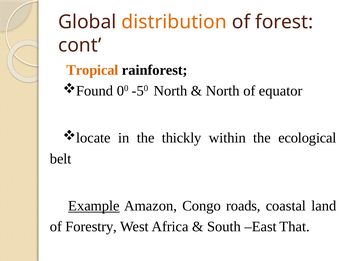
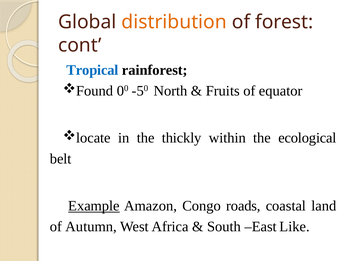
Tropical colour: orange -> blue (92, 70)
North: North -> Fruits (223, 91)
Forestry: Forestry -> Autumn (91, 227)
That: That -> Like (295, 227)
